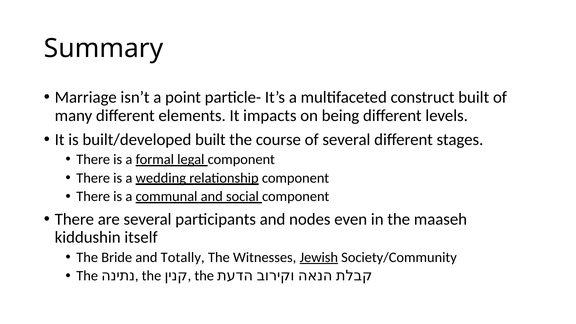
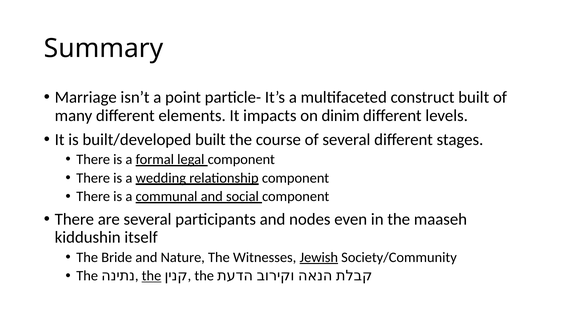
being: being -> dinim (341, 115)
Totally: Totally -> Nature (183, 257)
the underline: none -> present (151, 276)
